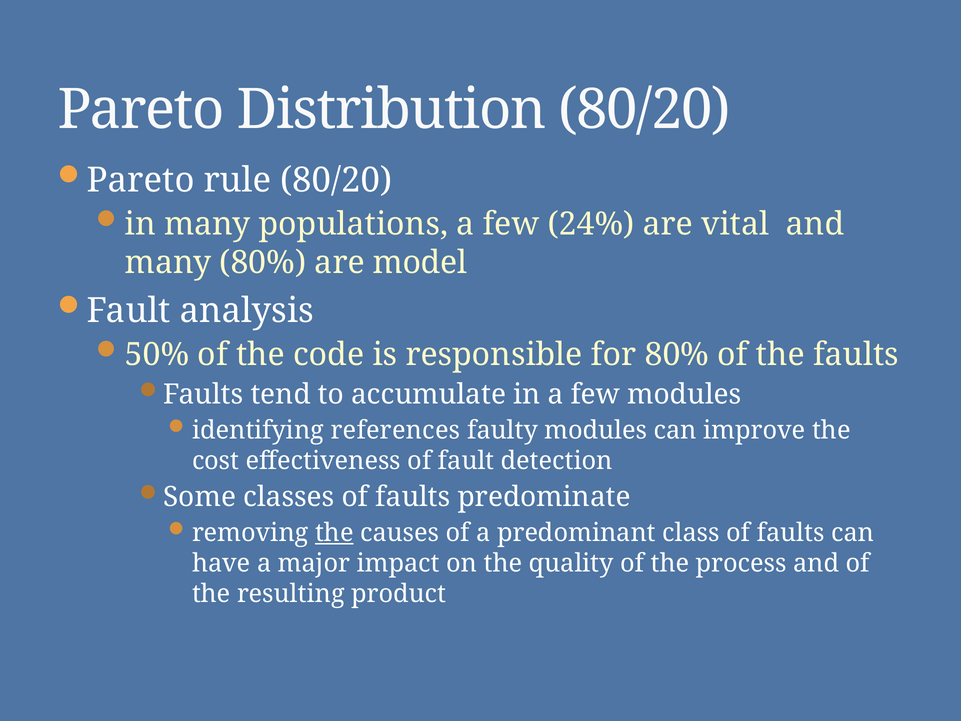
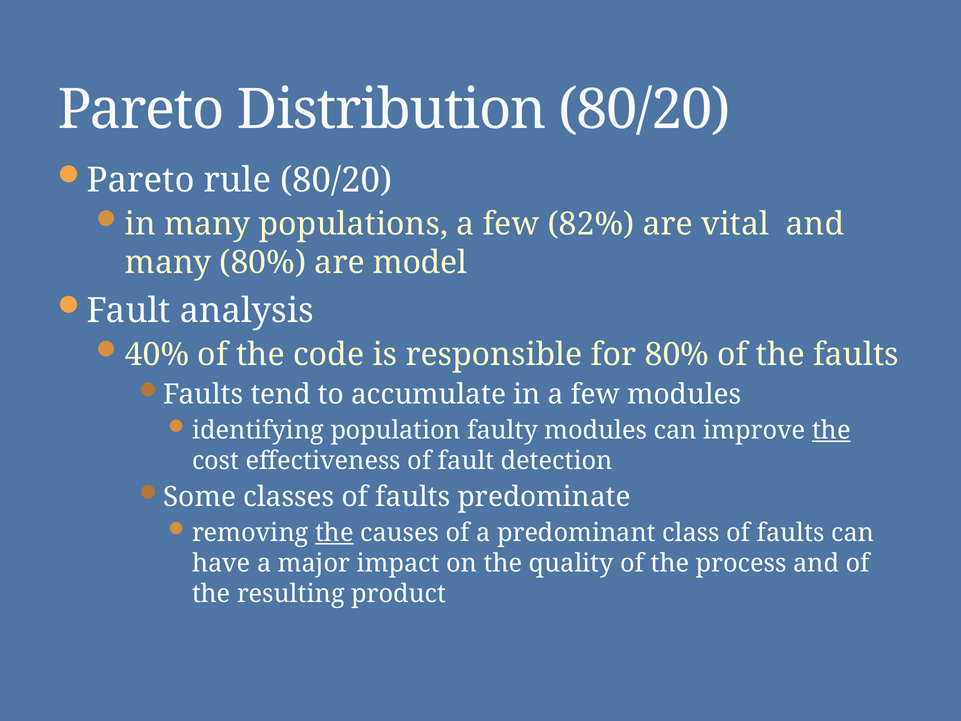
24%: 24% -> 82% (591, 224)
50%: 50% -> 40% (157, 355)
references: references -> population (396, 430)
the underline: none -> present (831, 430)
